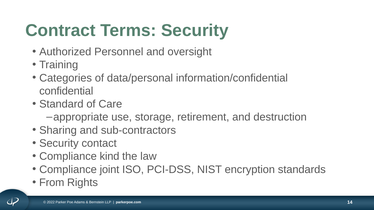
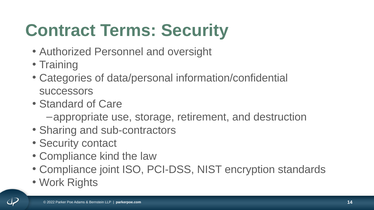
confidential: confidential -> successors (66, 91)
From: From -> Work (52, 183)
